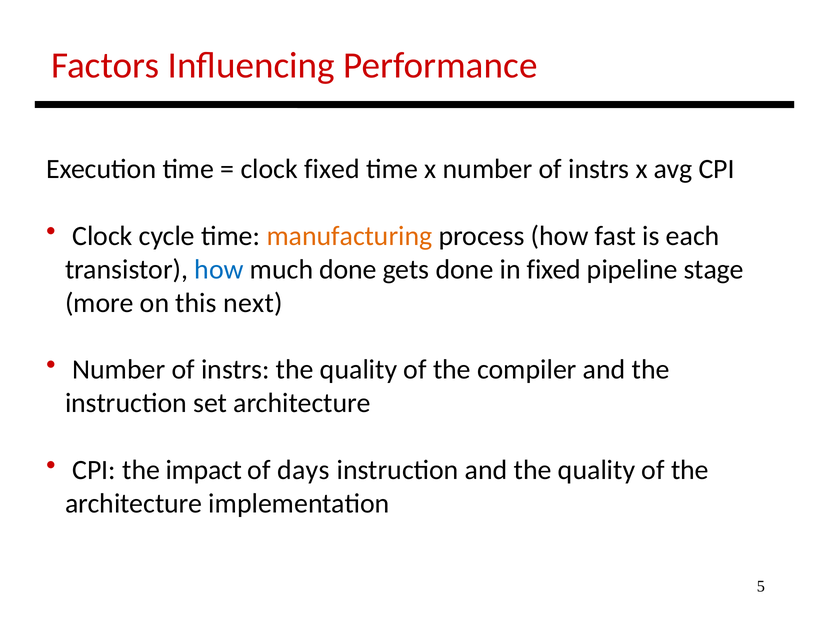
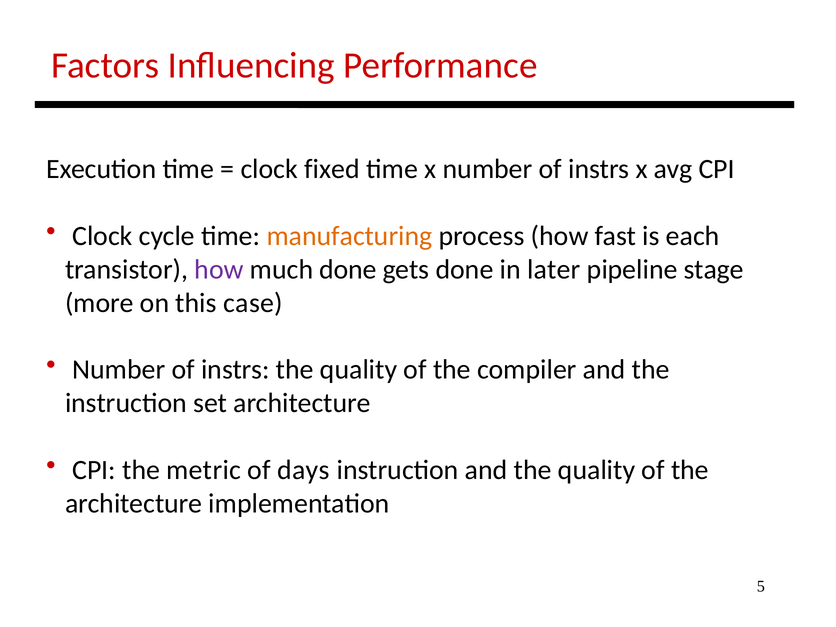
how colour: blue -> purple (219, 269)
in fixed: fixed -> later (554, 269)
next: next -> case (253, 303)
impact: impact -> metric (204, 470)
